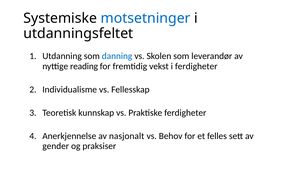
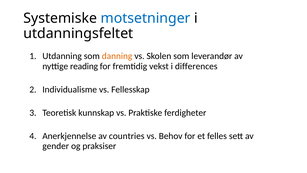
danning colour: blue -> orange (117, 56)
i ferdigheter: ferdigheter -> differences (196, 66)
nasjonalt: nasjonalt -> countries (127, 136)
